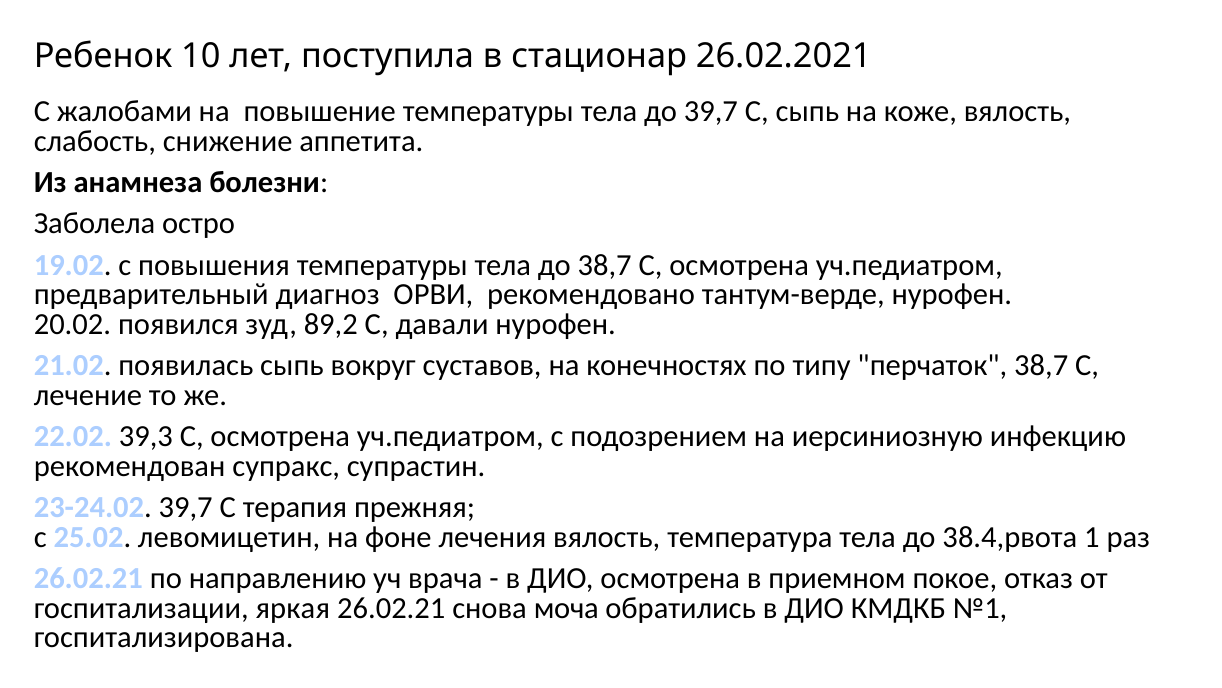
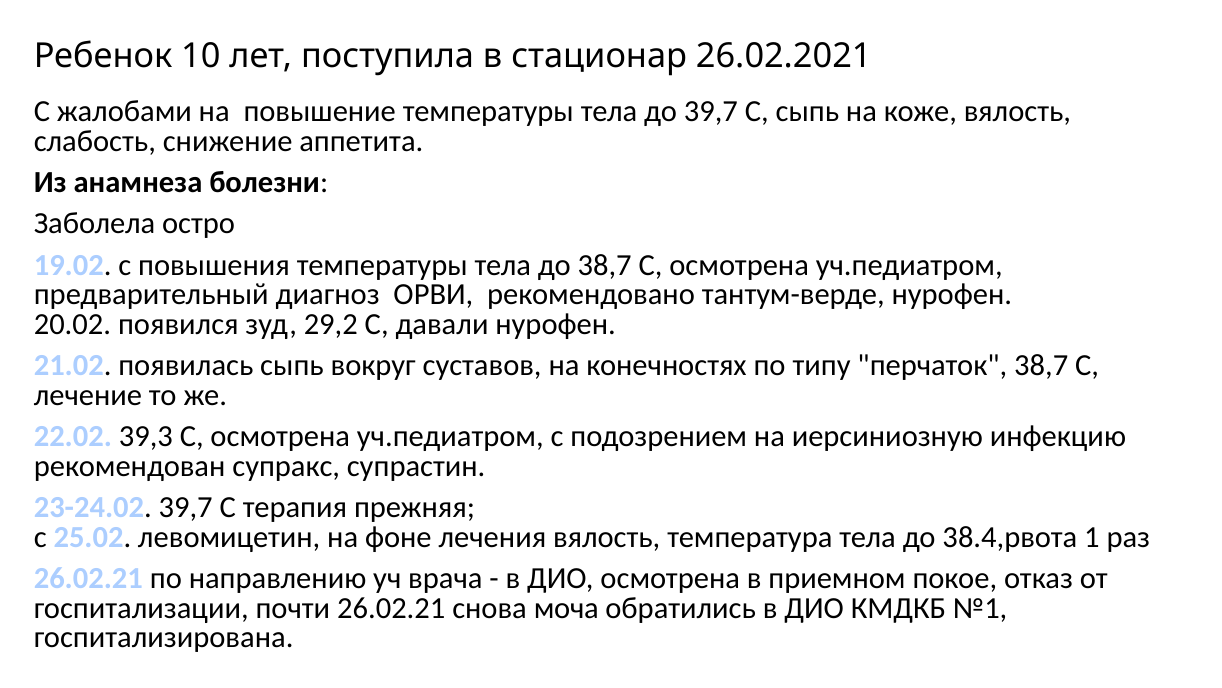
89,2: 89,2 -> 29,2 (331, 324)
яркая: яркая -> почти (293, 607)
